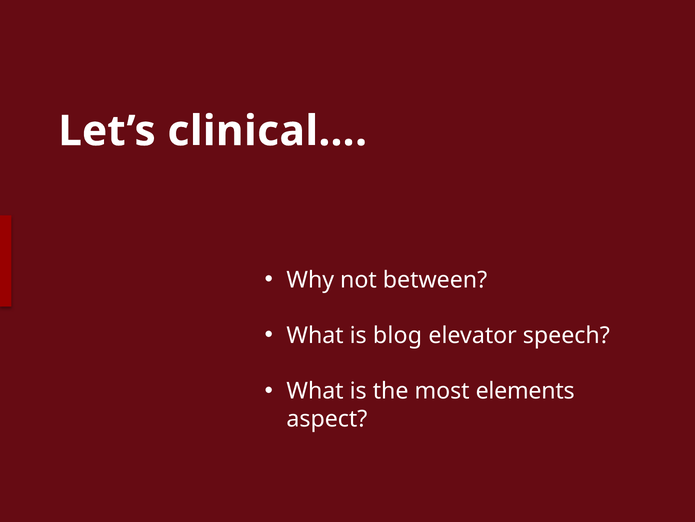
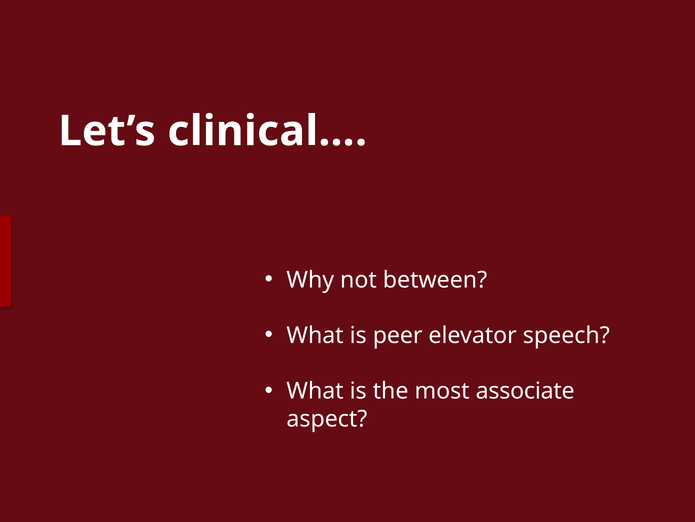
blog: blog -> peer (398, 335)
elements: elements -> associate (525, 391)
